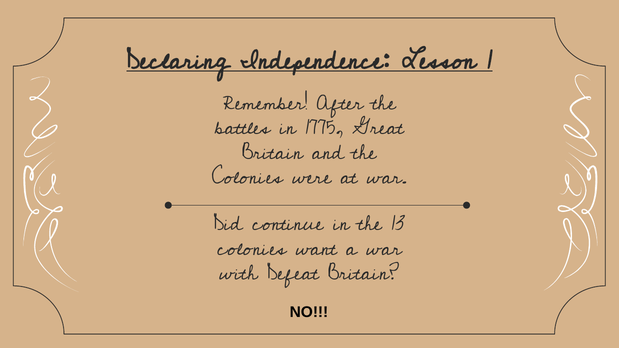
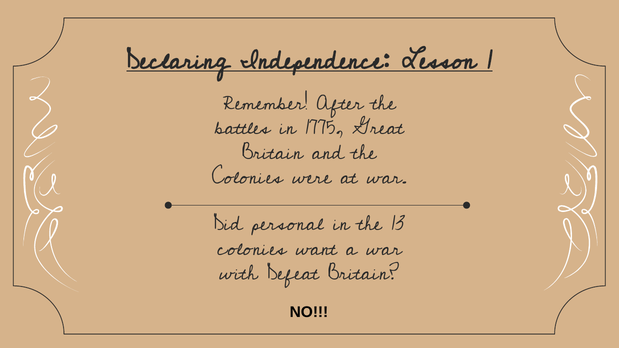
continue: continue -> personal (288, 224)
